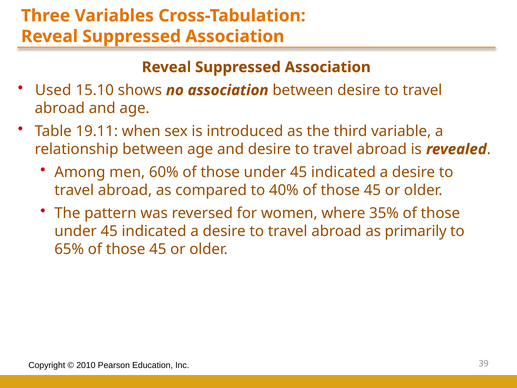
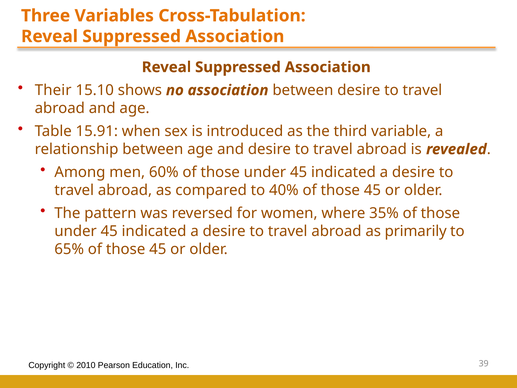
Used: Used -> Their (53, 90)
19.11: 19.11 -> 15.91 (97, 131)
